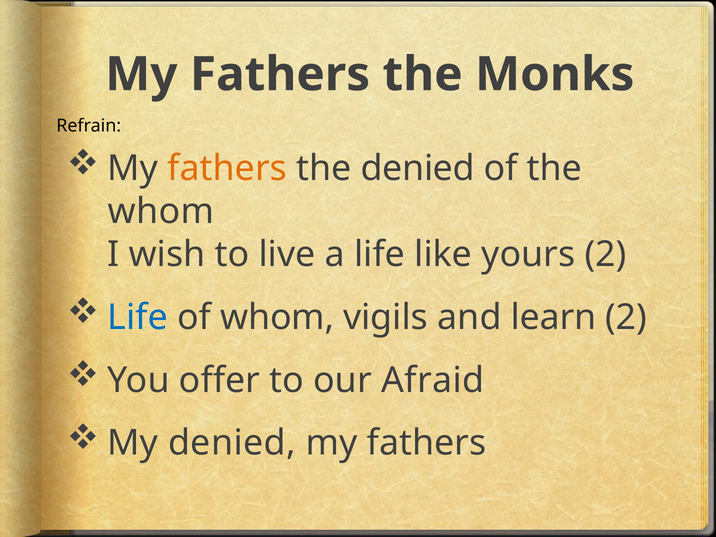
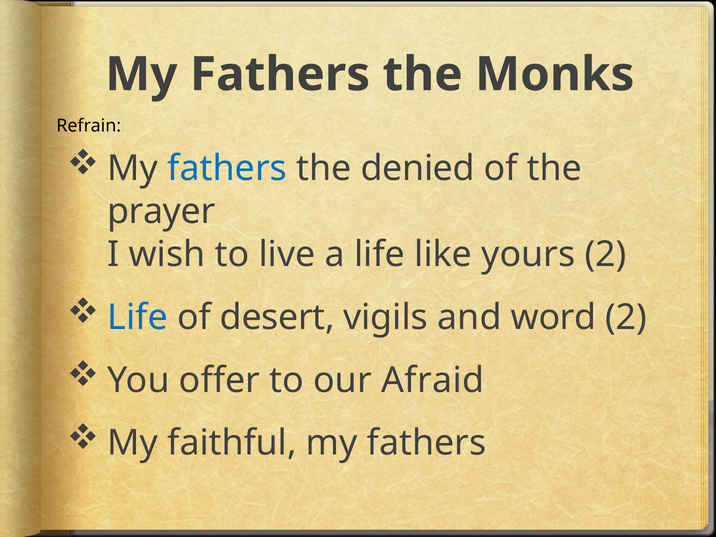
fathers colour: orange -> blue (227, 169)
whom: whom -> prayer (161, 212)
of whom: whom -> desert (277, 317)
learn: learn -> word (554, 317)
My denied: denied -> faithful (232, 443)
